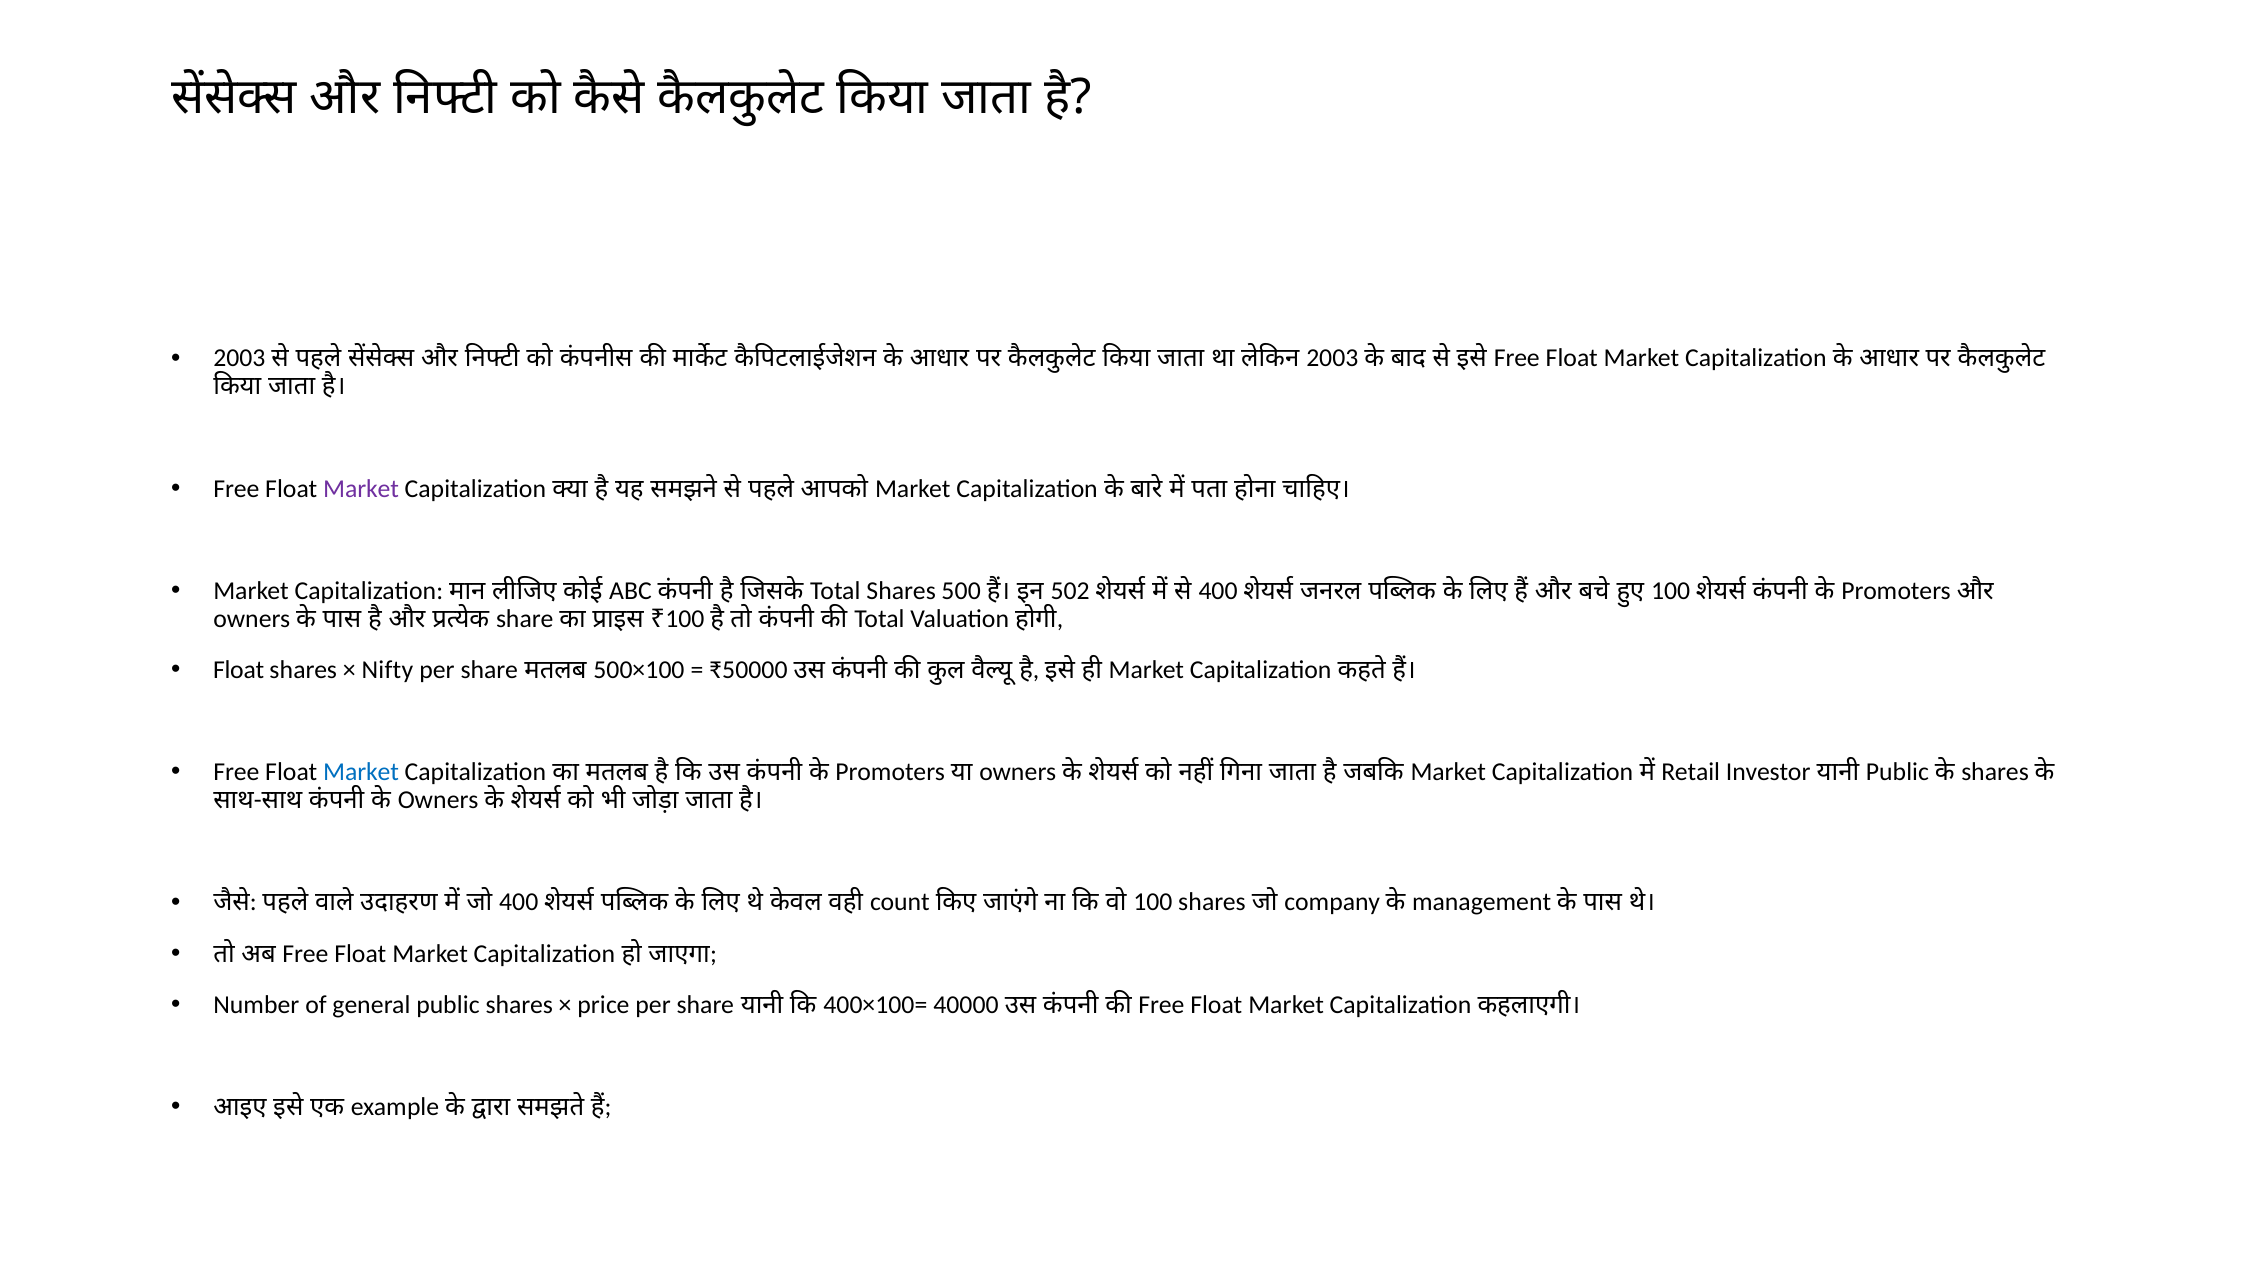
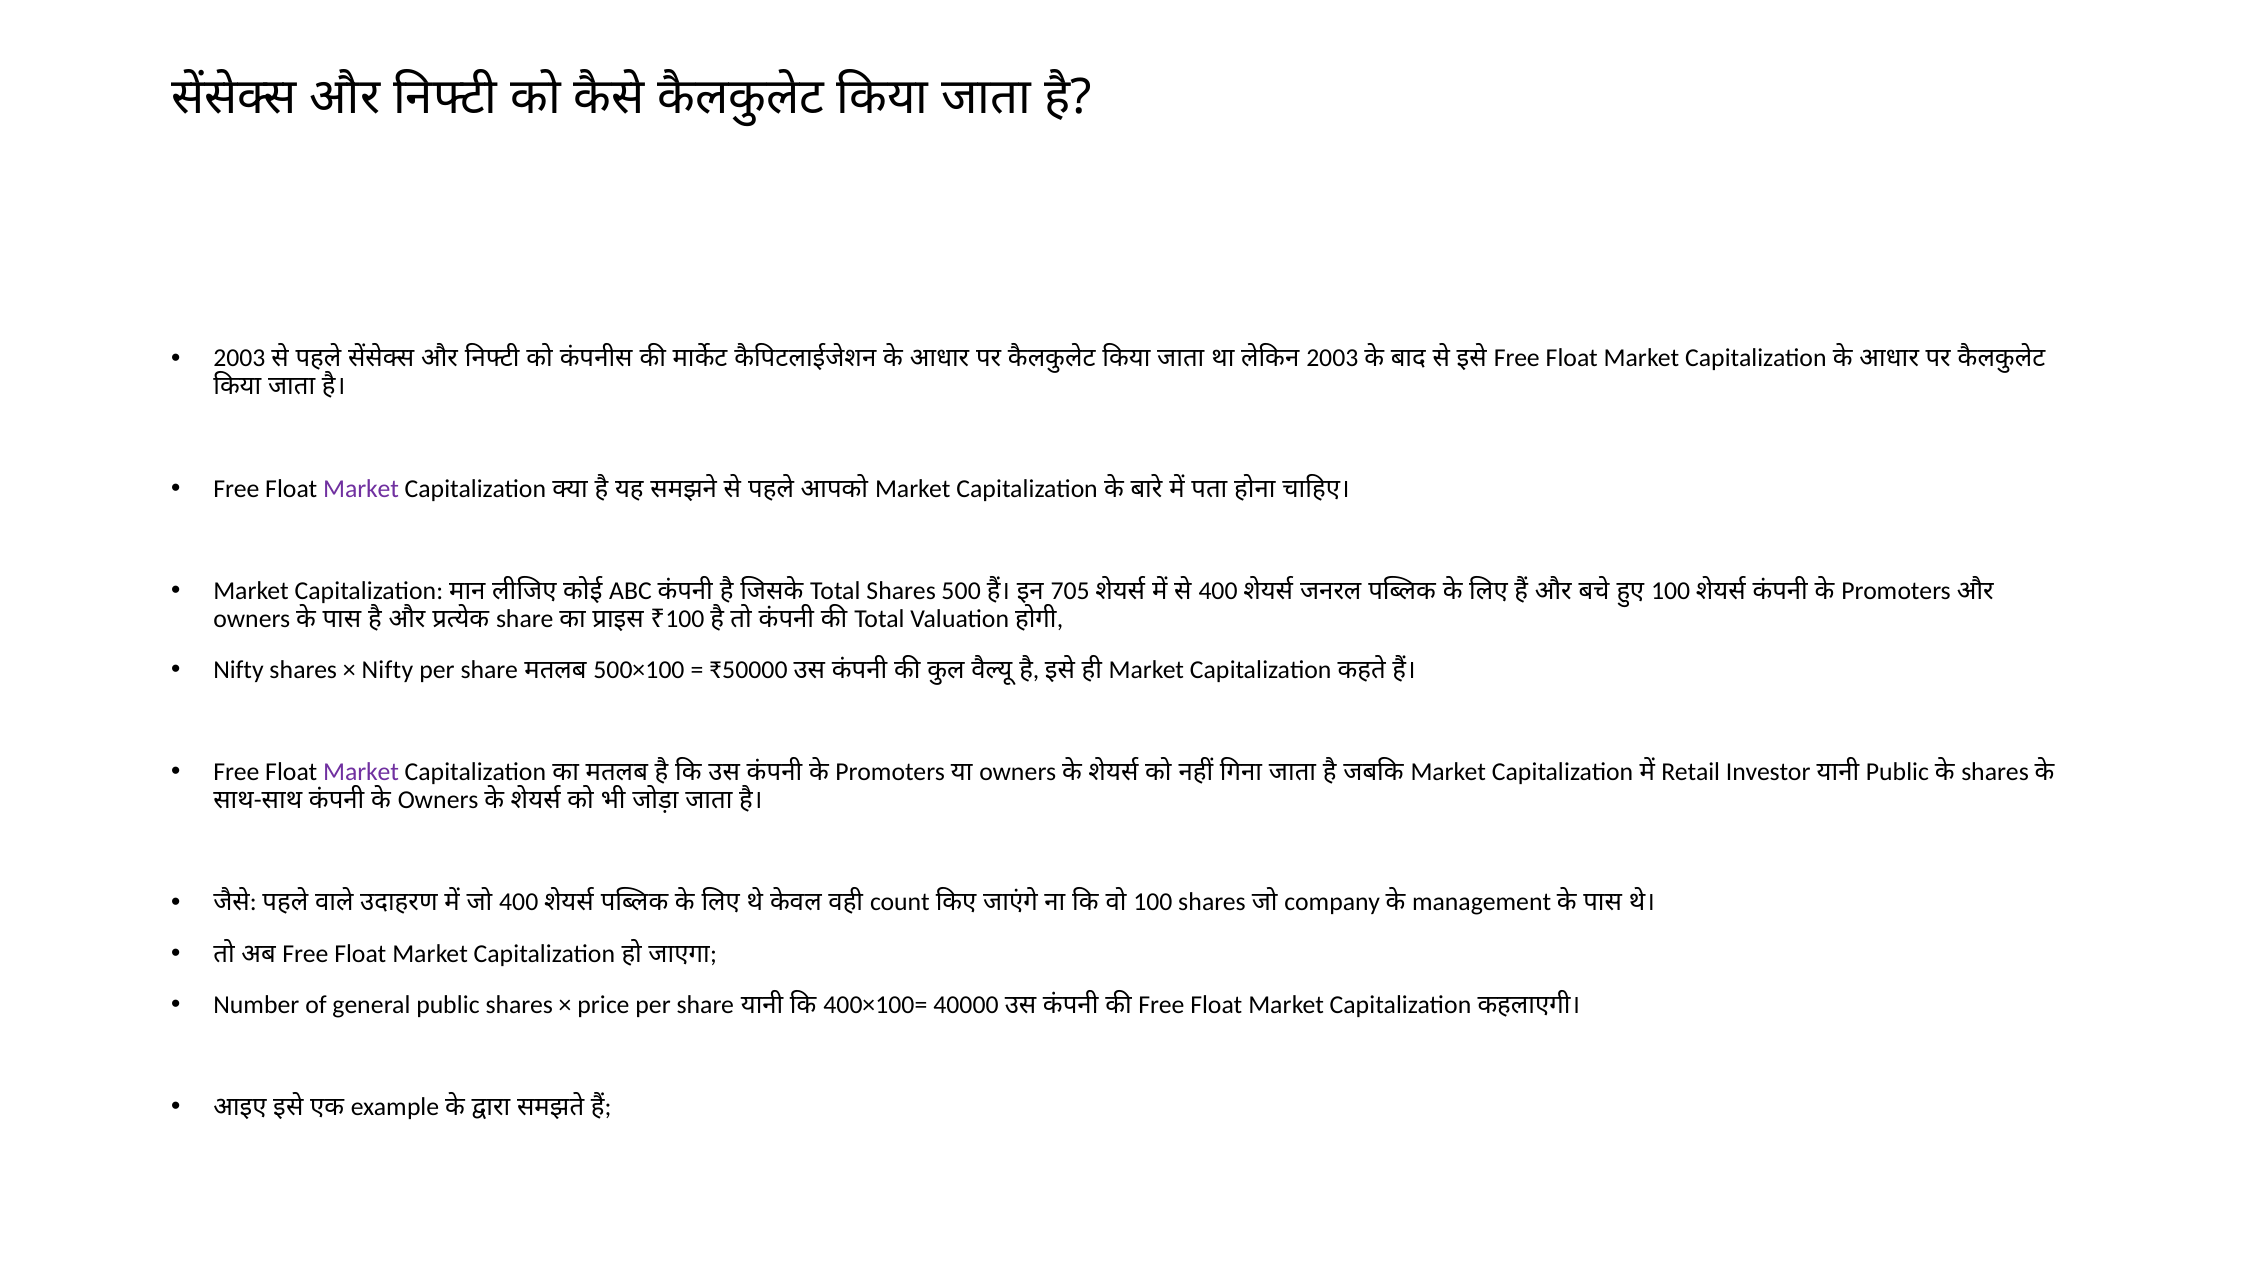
502: 502 -> 705 (1070, 591)
Float: Float -> Nifty (238, 670)
Market colour: blue -> purple (361, 772)
